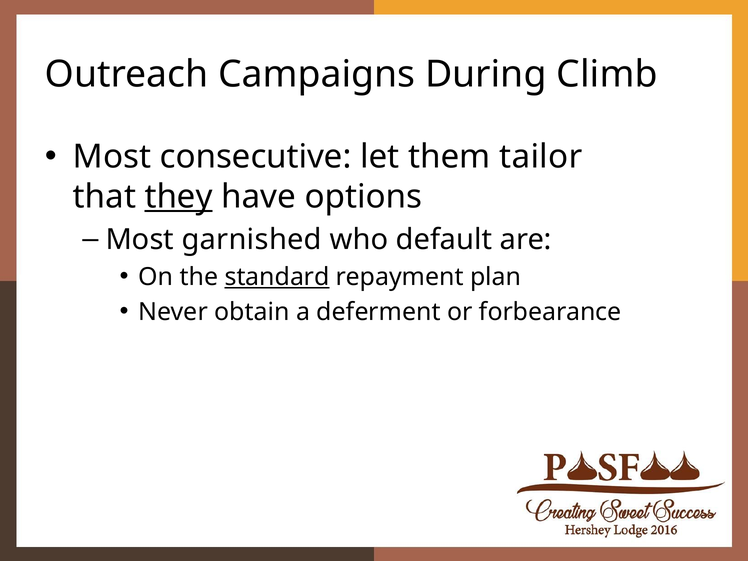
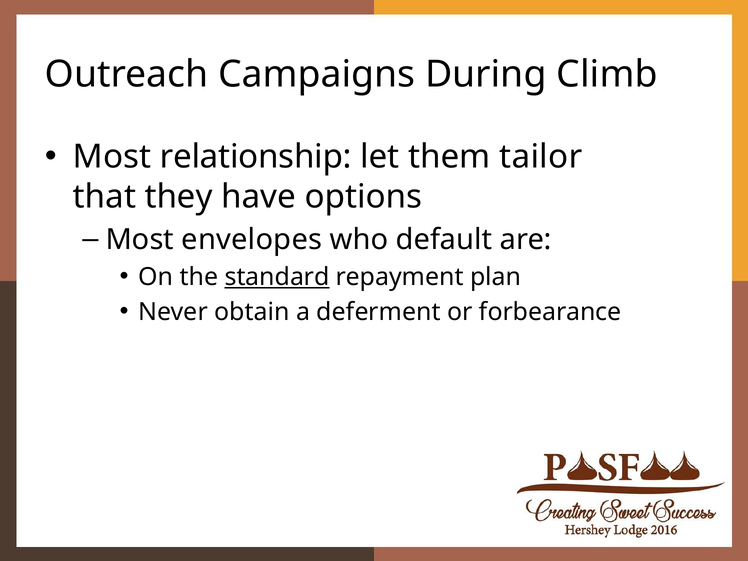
consecutive: consecutive -> relationship (256, 157)
they underline: present -> none (179, 197)
garnished: garnished -> envelopes (252, 240)
